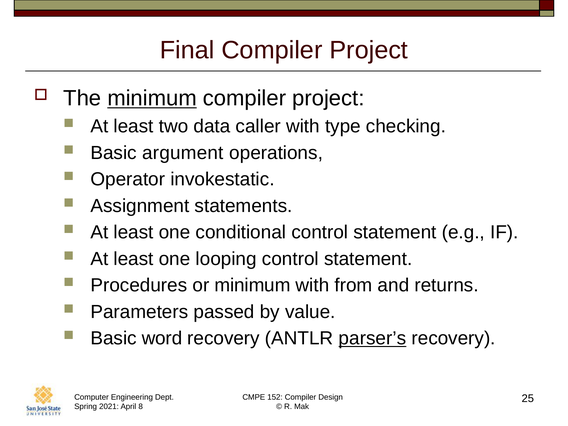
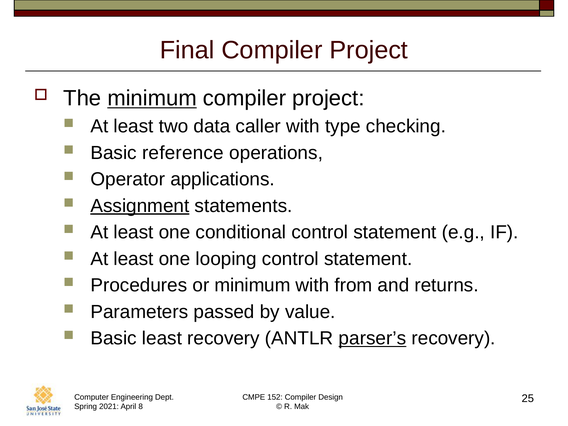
argument: argument -> reference (183, 153)
invokestatic: invokestatic -> applications (223, 179)
Assignment underline: none -> present (140, 206)
Basic word: word -> least (162, 338)
